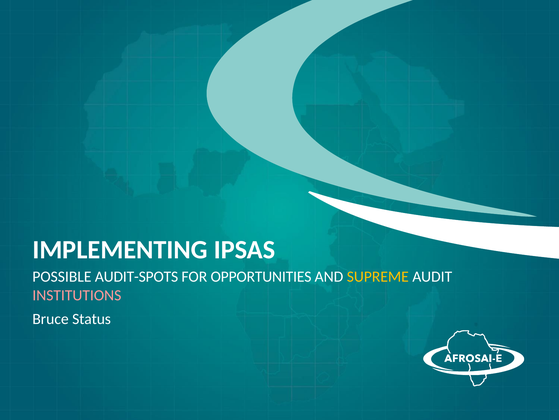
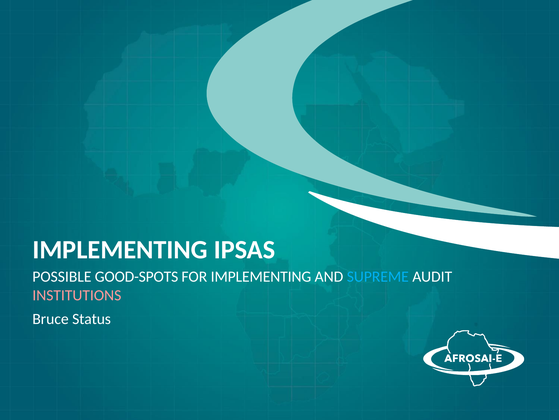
AUDIT-SPOTS: AUDIT-SPOTS -> GOOD-SPOTS (137, 276)
FOR OPPORTUNITIES: OPPORTUNITIES -> IMPLEMENTING (261, 276)
SUPREME colour: yellow -> light blue (378, 276)
